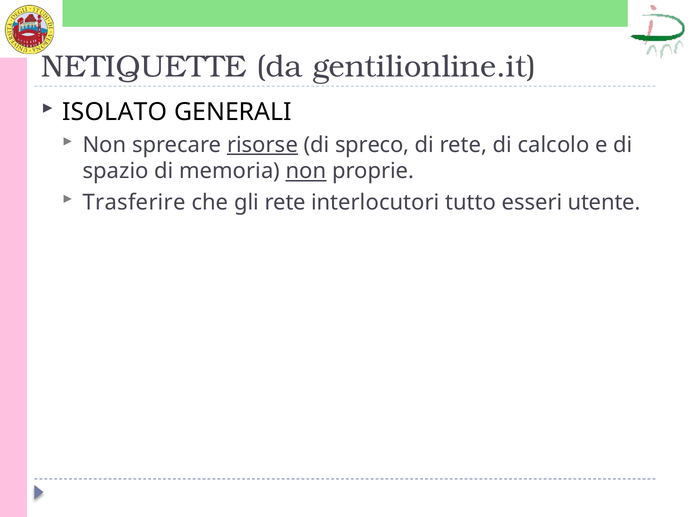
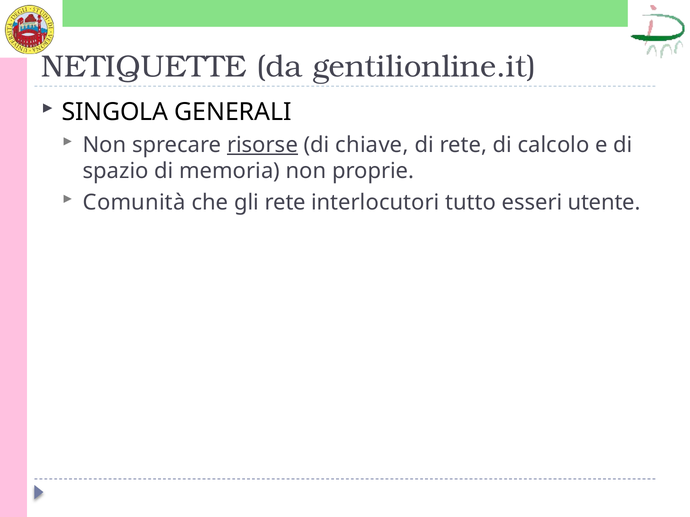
ISOLATO: ISOLATO -> SINGOLA (115, 112)
spreco: spreco -> chiave (372, 145)
non underline: present -> none (306, 171)
Trasferire: Trasferire -> Comunità (134, 203)
